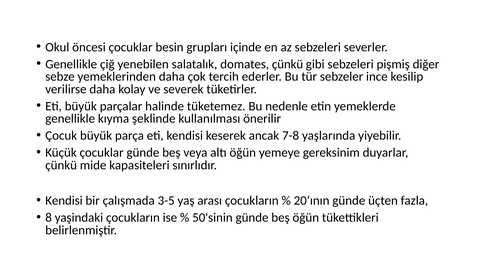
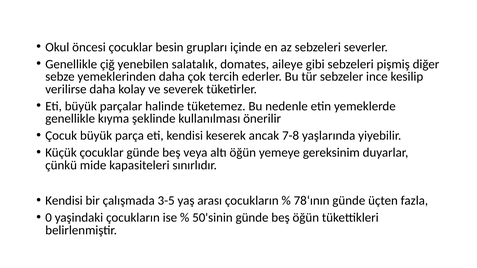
domates çünkü: çünkü -> aileye (287, 64)
20‘ının: 20‘ının -> 78‘ının (312, 201)
8: 8 -> 0 (49, 218)
